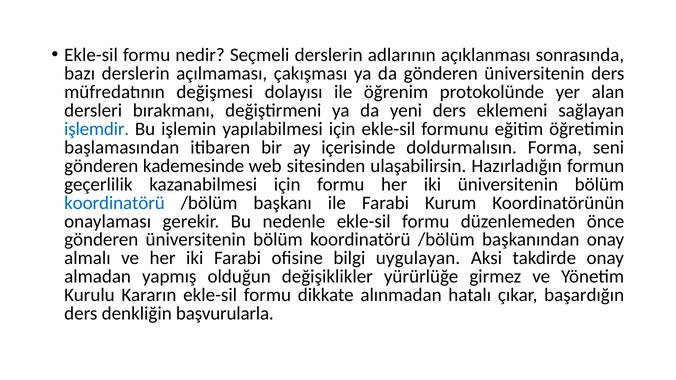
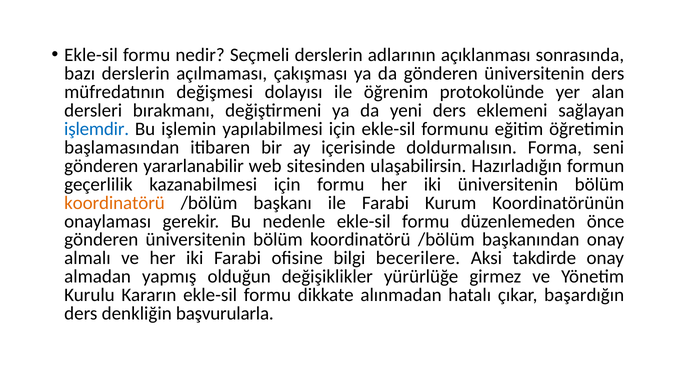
kademesinde: kademesinde -> yararlanabilir (194, 166)
koordinatörü colour: blue -> orange (114, 203)
uygulayan: uygulayan -> becerilere (418, 258)
